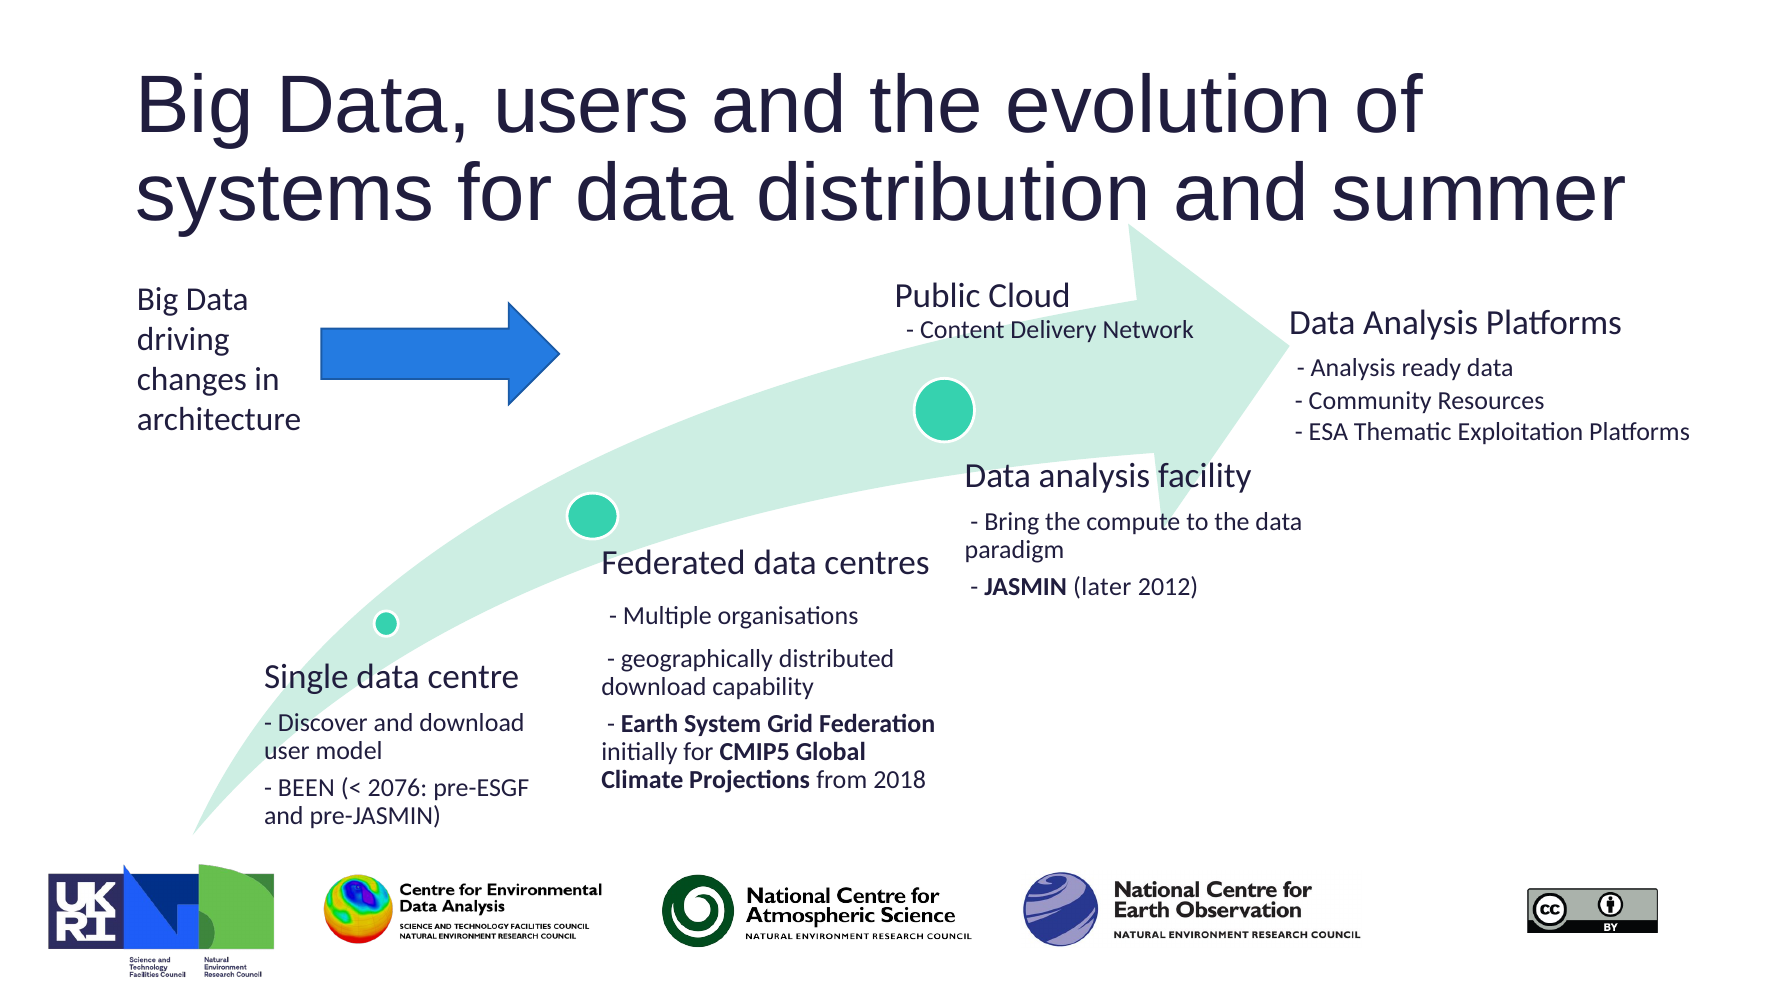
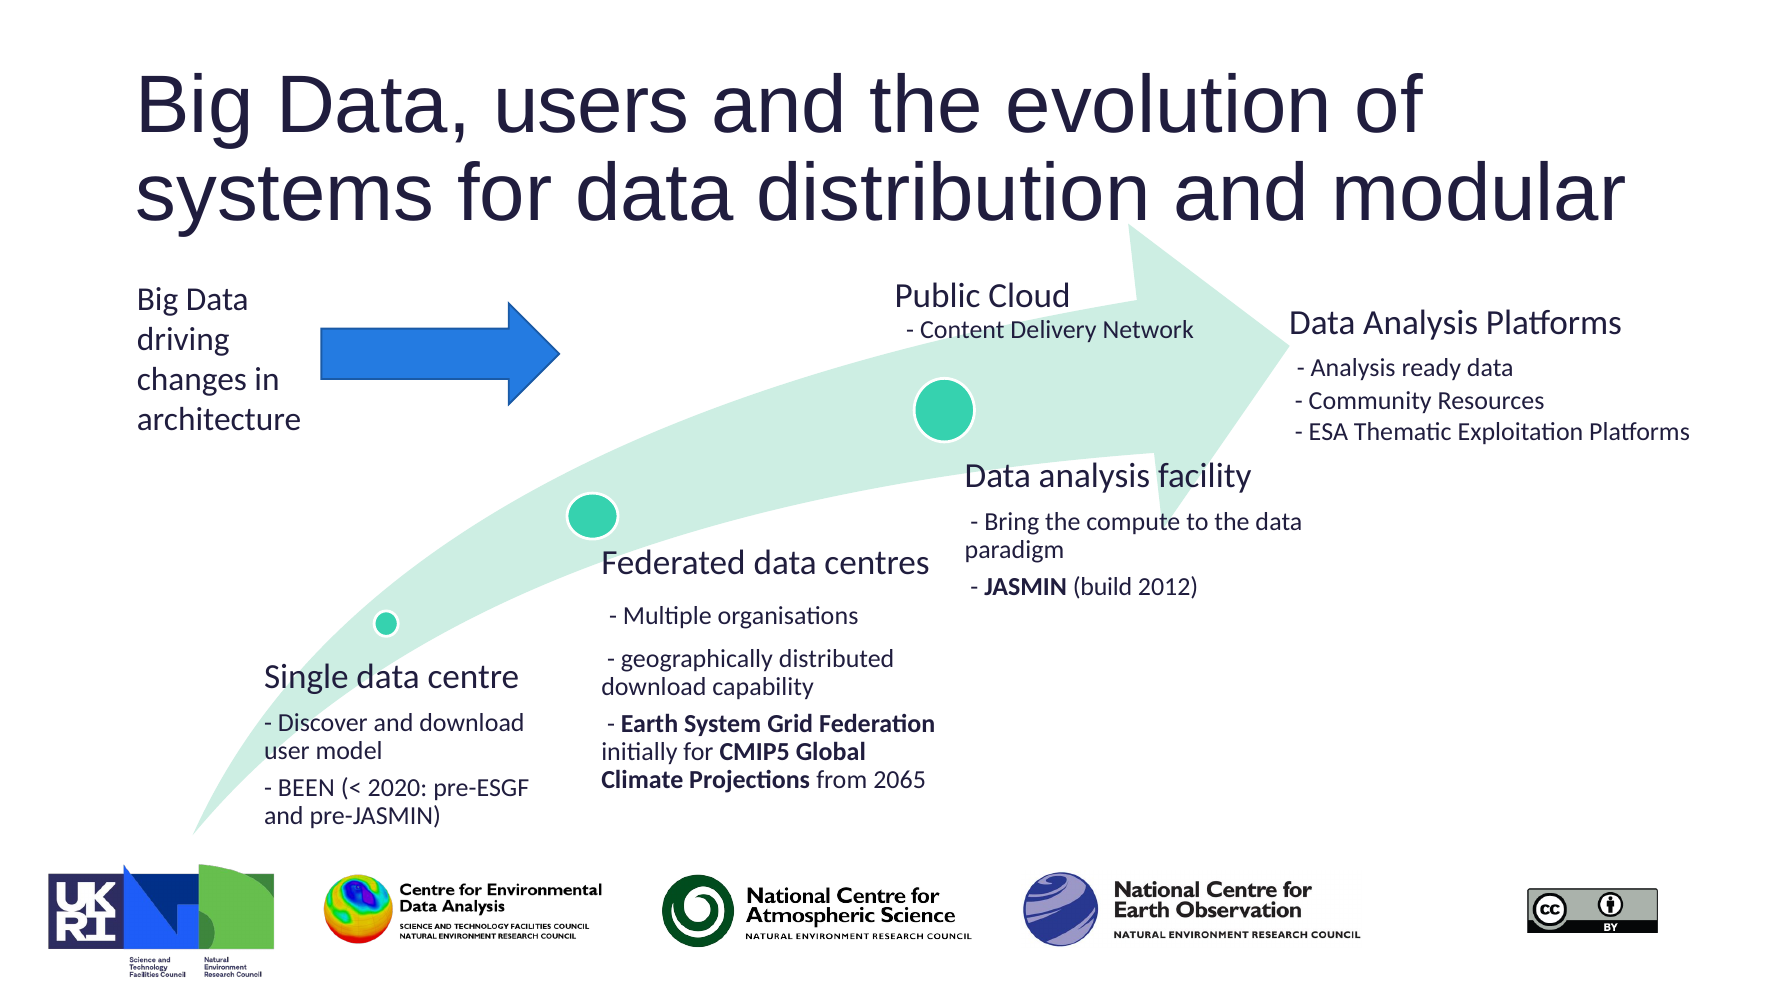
summer: summer -> modular (1479, 194)
later: later -> build (1103, 587)
2018: 2018 -> 2065 (900, 780)
2076: 2076 -> 2020 (397, 788)
